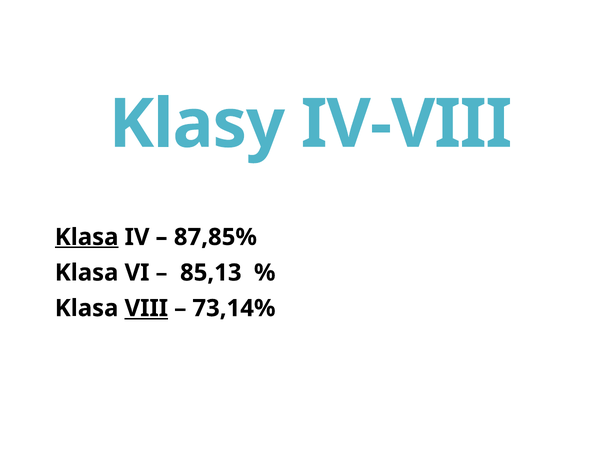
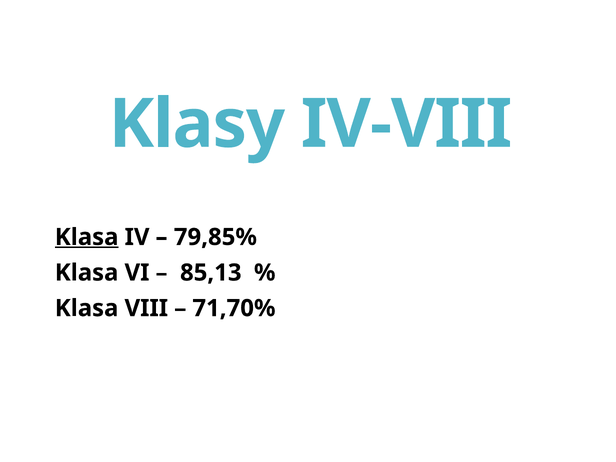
87,85%: 87,85% -> 79,85% (215, 237)
VIII underline: present -> none (146, 308)
73,14%: 73,14% -> 71,70% (234, 308)
